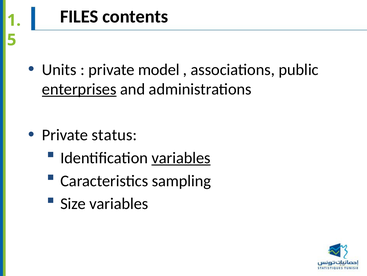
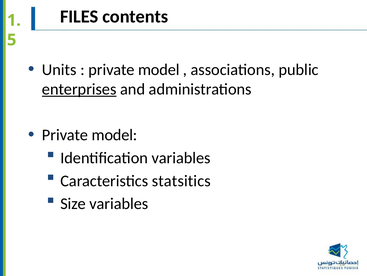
status: status -> model (114, 135)
variables underline: present -> none (181, 158)
sampling: sampling -> statsitics (181, 180)
